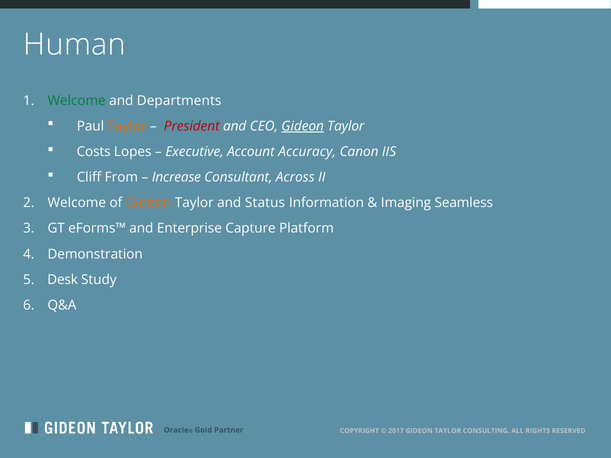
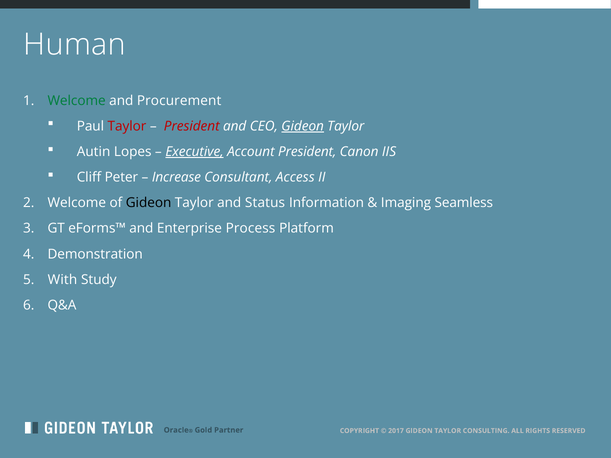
Departments: Departments -> Procurement (179, 101)
Taylor colour: orange -> red (127, 126)
Costs: Costs -> Autin (94, 152)
Executive underline: none -> present (195, 152)
Account Accuracy: Accuracy -> President (307, 152)
From: From -> Peter (121, 177)
Across: Across -> Access (295, 177)
Gideon colour: orange -> black (149, 203)
Capture: Capture -> Process (250, 229)
Desk: Desk -> With (62, 280)
